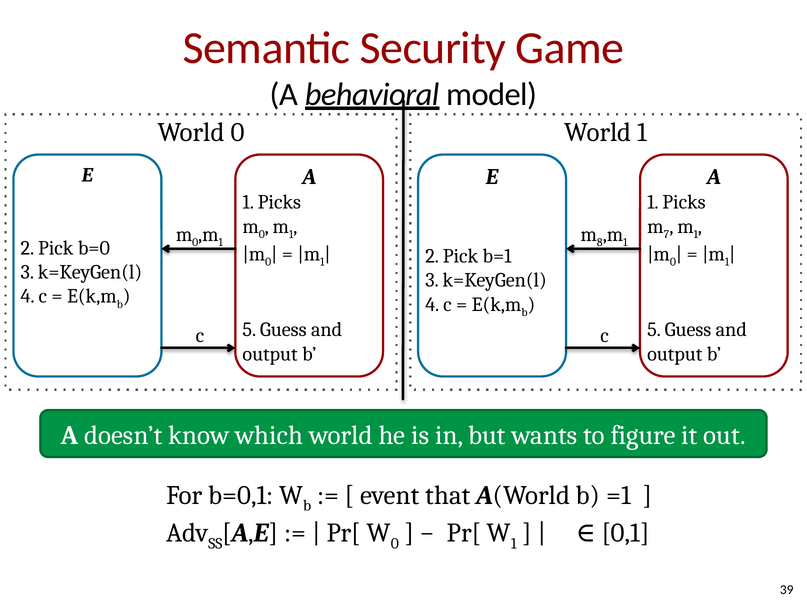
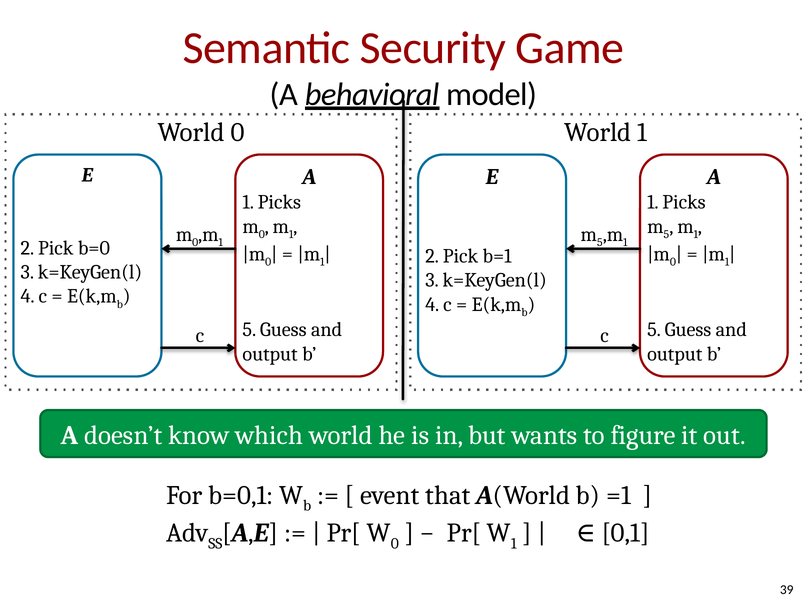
7: 7 -> 5 (666, 234)
8: 8 -> 5 (600, 242)
